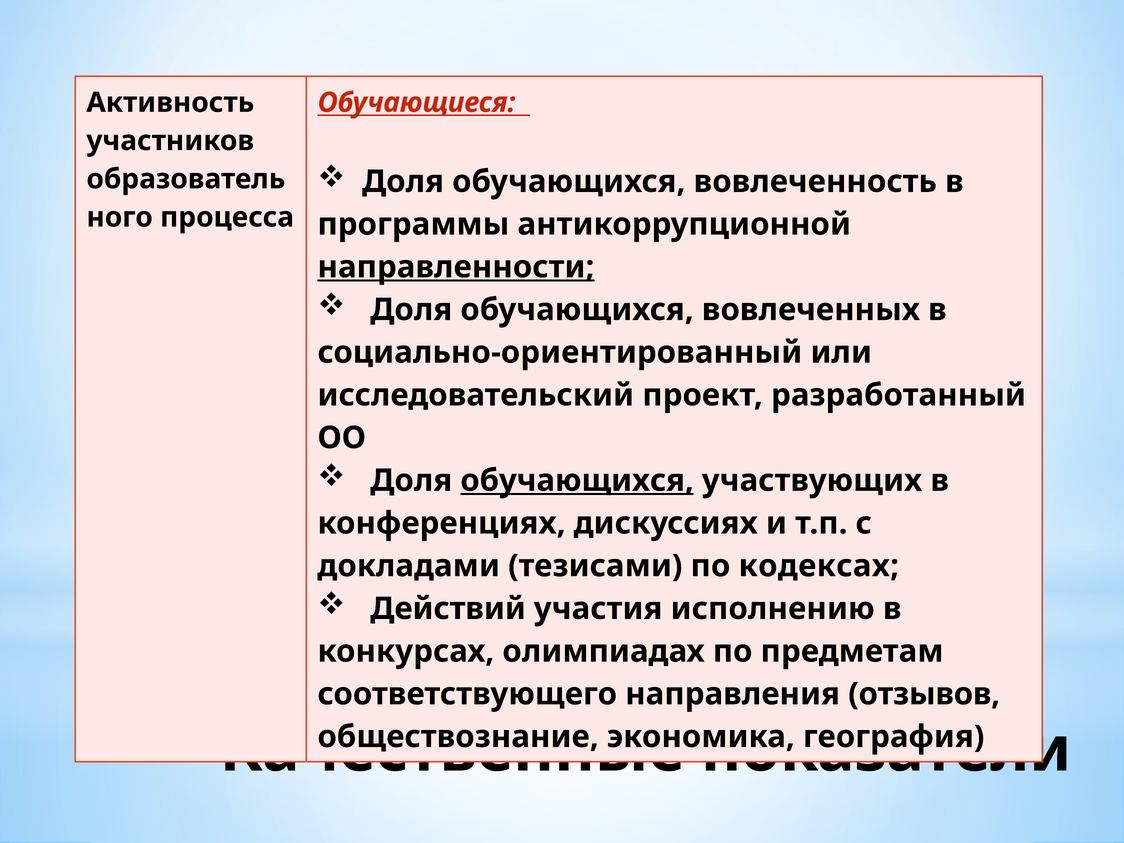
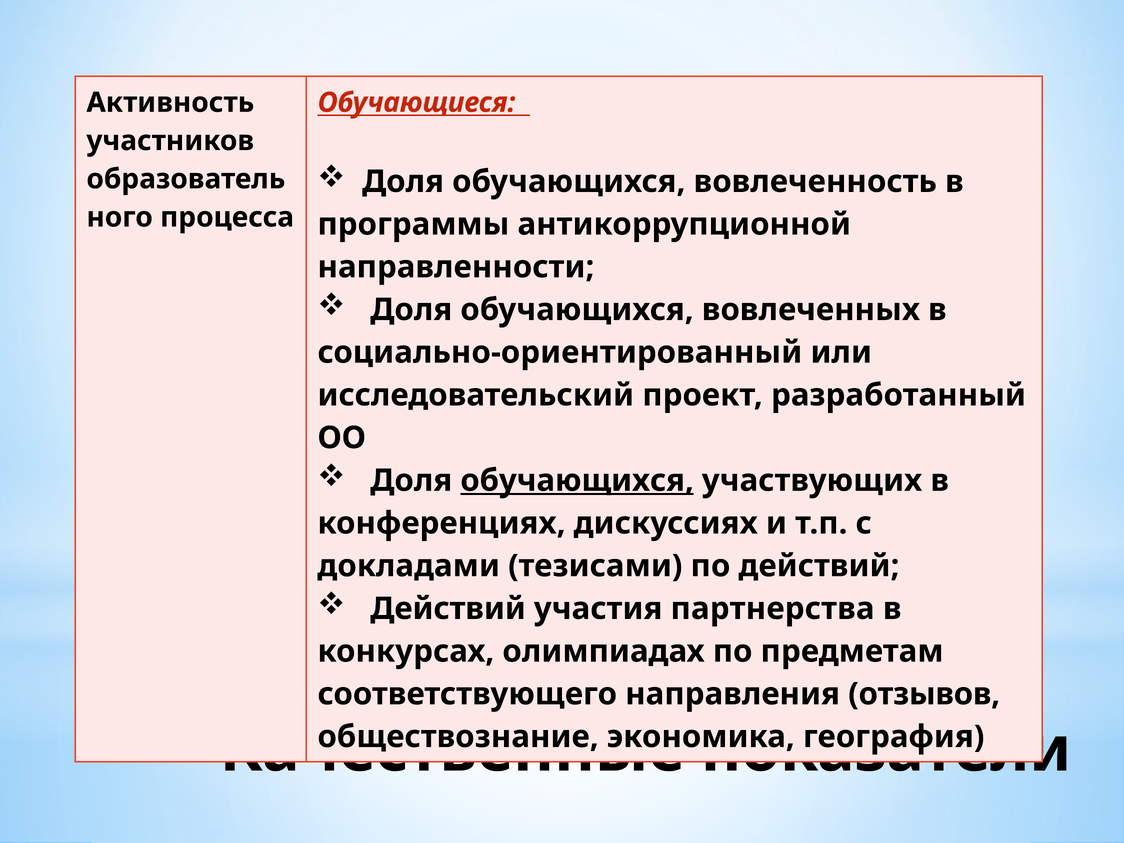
направленности underline: present -> none (456, 267)
по кодексах: кодексах -> действий (819, 566)
исполнению: исполнению -> партнерства (773, 609)
